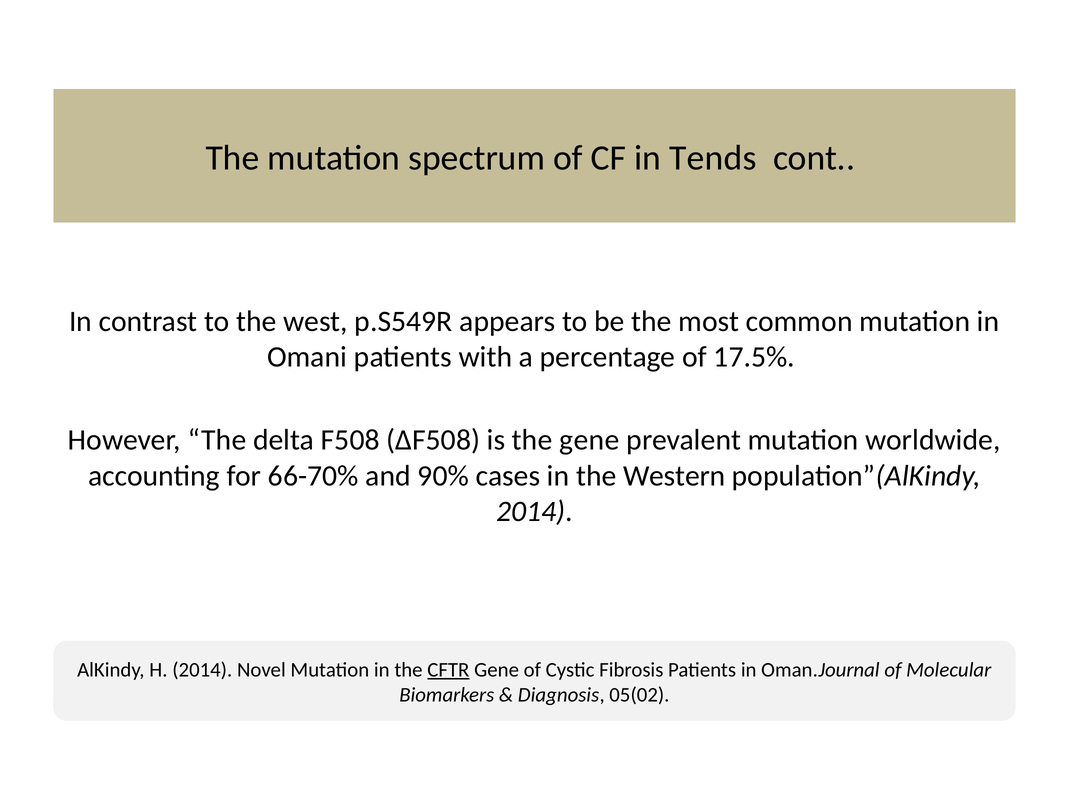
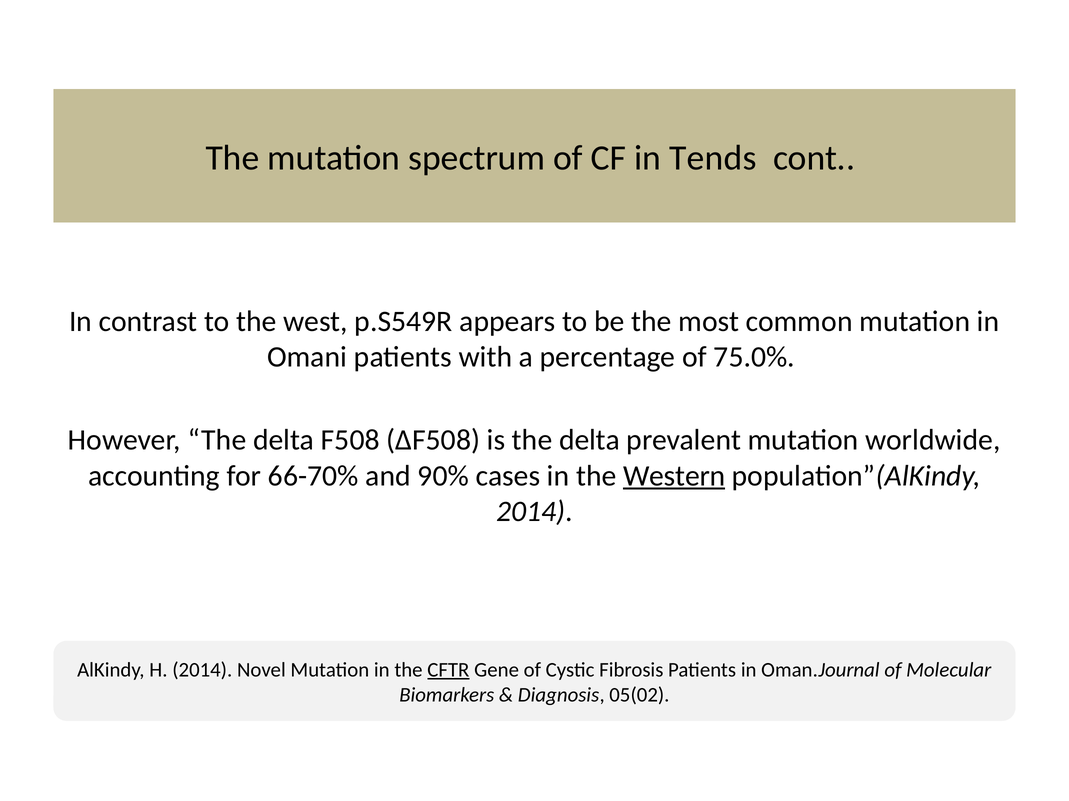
17.5%: 17.5% -> 75.0% (754, 357)
is the gene: gene -> delta (589, 441)
Western underline: none -> present (674, 476)
